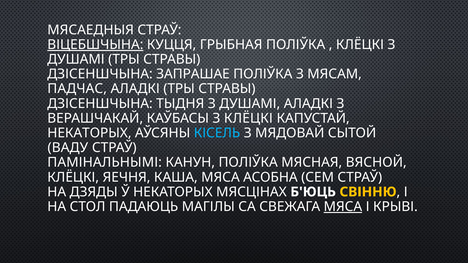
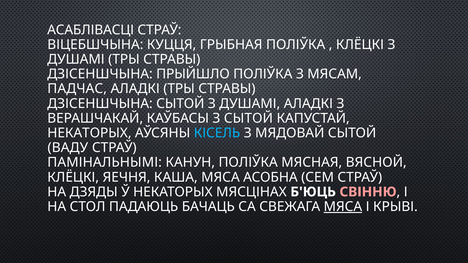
МЯСАЕДНЫЯ: МЯСАЕДНЫЯ -> АСАБЛІВАСЦІ (91, 30)
ВІЦЕБШЧЫНА underline: present -> none (95, 45)
ЗАПРАШАЕ: ЗАПРАШАЕ -> ПРЫЙШЛО (193, 74)
ДЗІСЕНШЧЫНА ТЫДНЯ: ТЫДНЯ -> СЫТОЙ (180, 104)
З КЛЁЦКІ: КЛЁЦКІ -> СЫТОЙ (248, 118)
СВІННЮ colour: yellow -> pink (368, 192)
МАГІЛЫ: МАГІЛЫ -> БАЧАЦЬ (208, 207)
